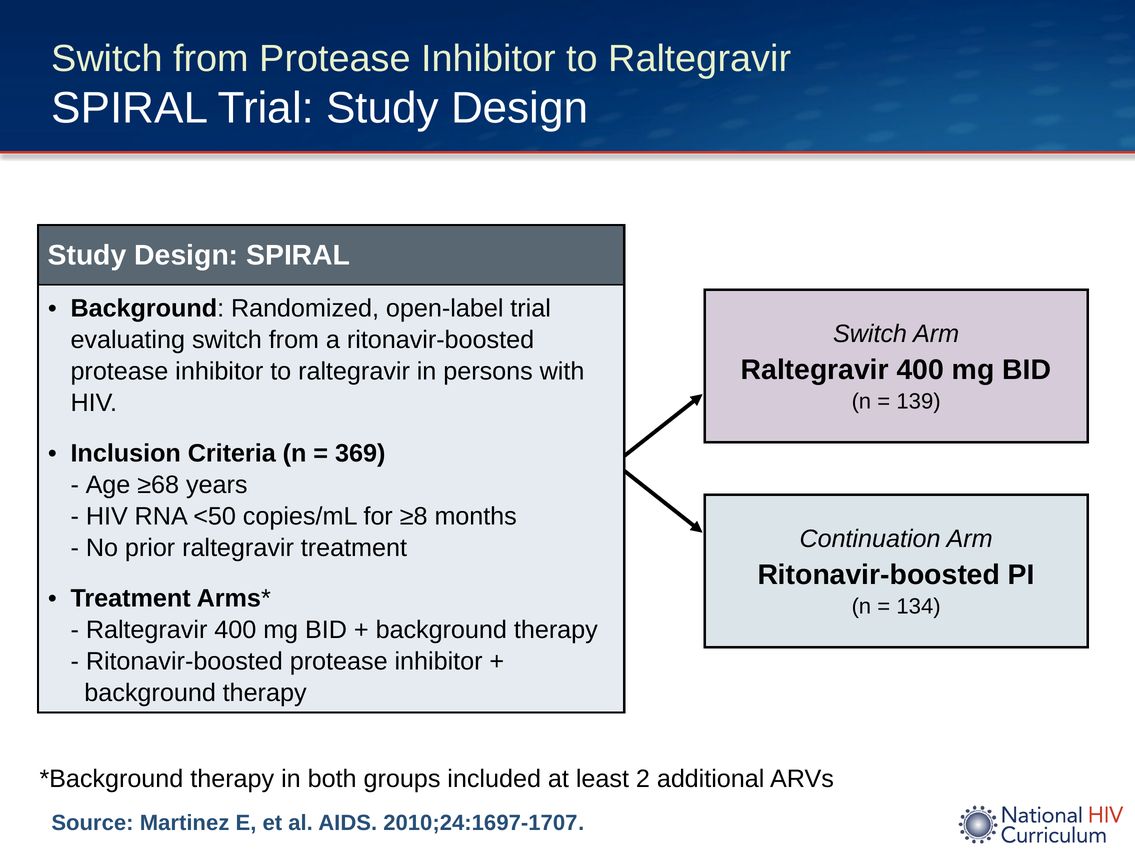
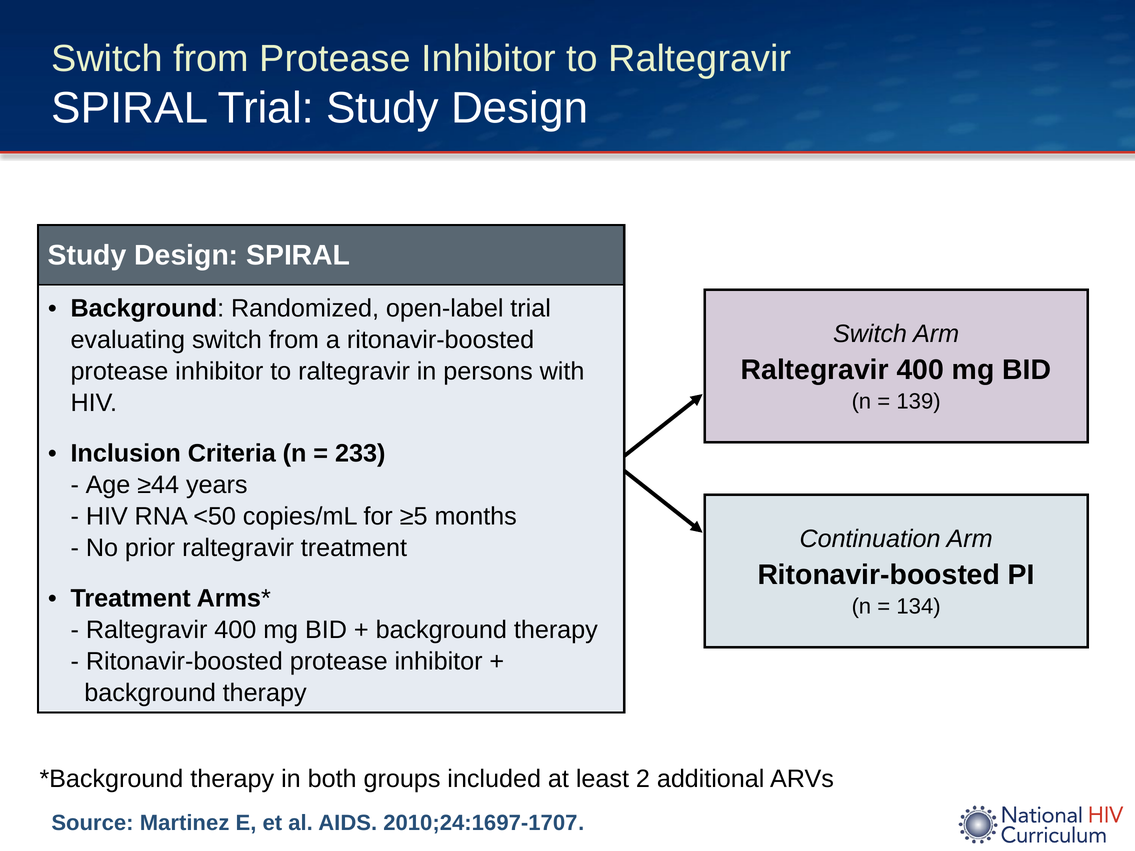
369: 369 -> 233 (360, 453)
≥68: ≥68 -> ≥44 (158, 485)
≥8: ≥8 -> ≥5 (414, 517)
